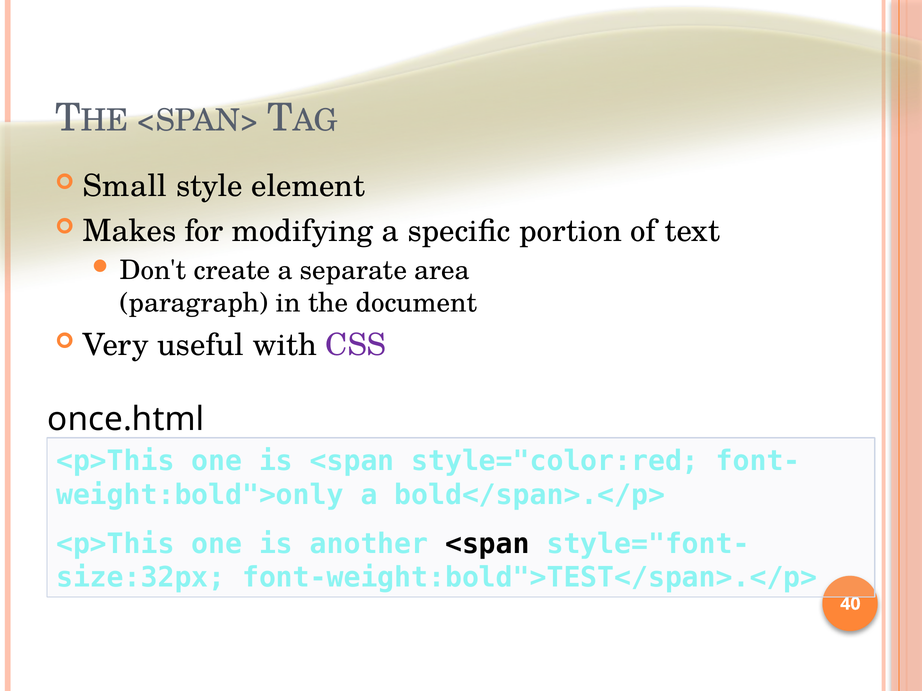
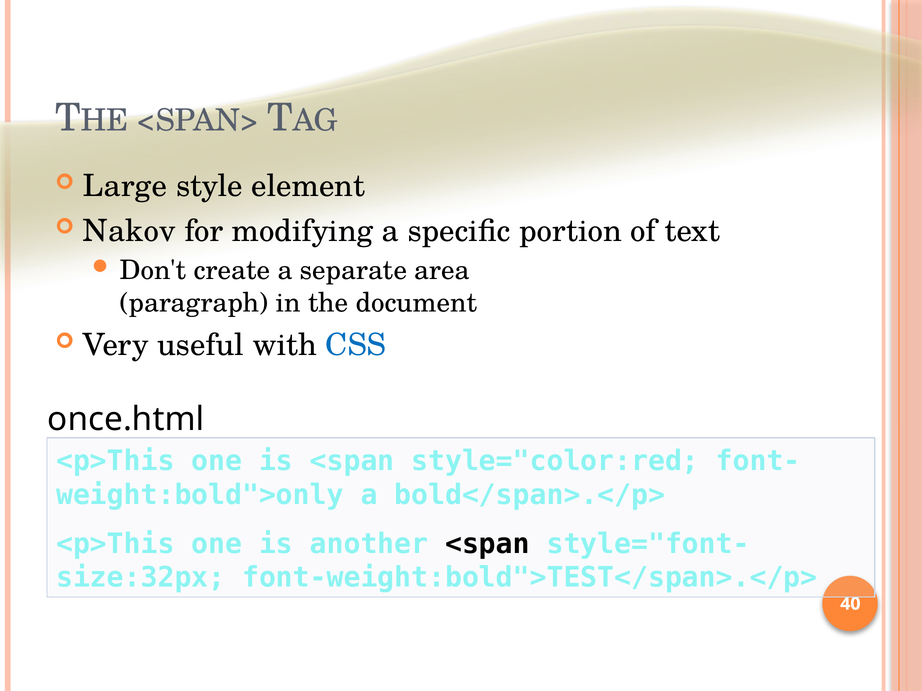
Small: Small -> Large (125, 186)
Makes: Makes -> Nakov (129, 231)
CSS colour: purple -> blue (356, 346)
